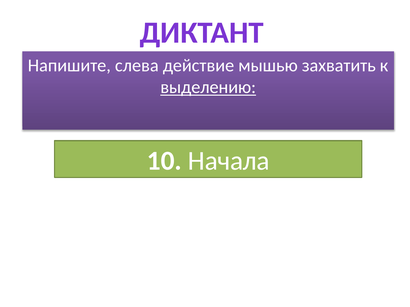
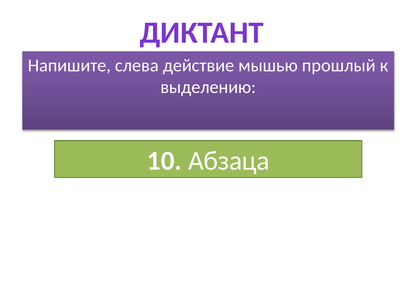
захватить: захватить -> прошлый (339, 66)
выделению underline: present -> none (208, 87)
Начала: Начала -> Абзаца (229, 161)
